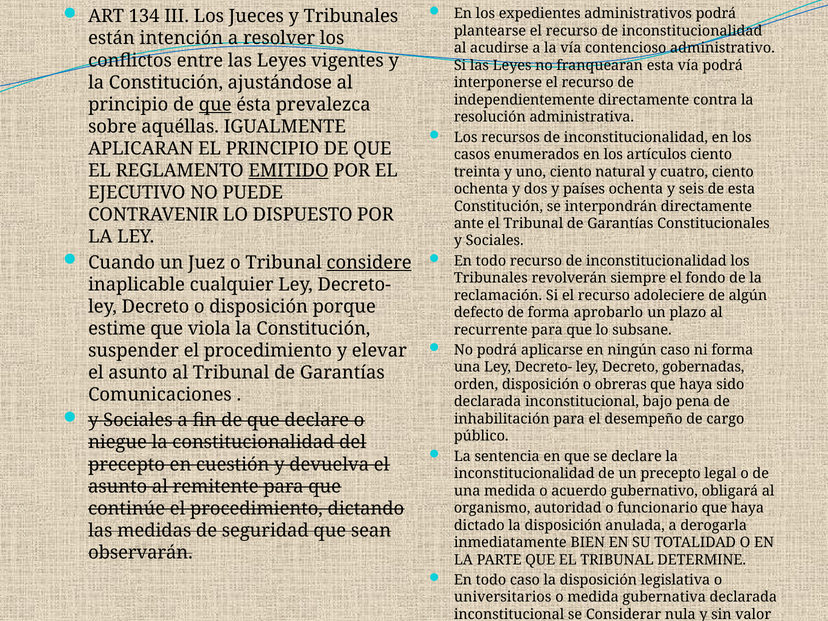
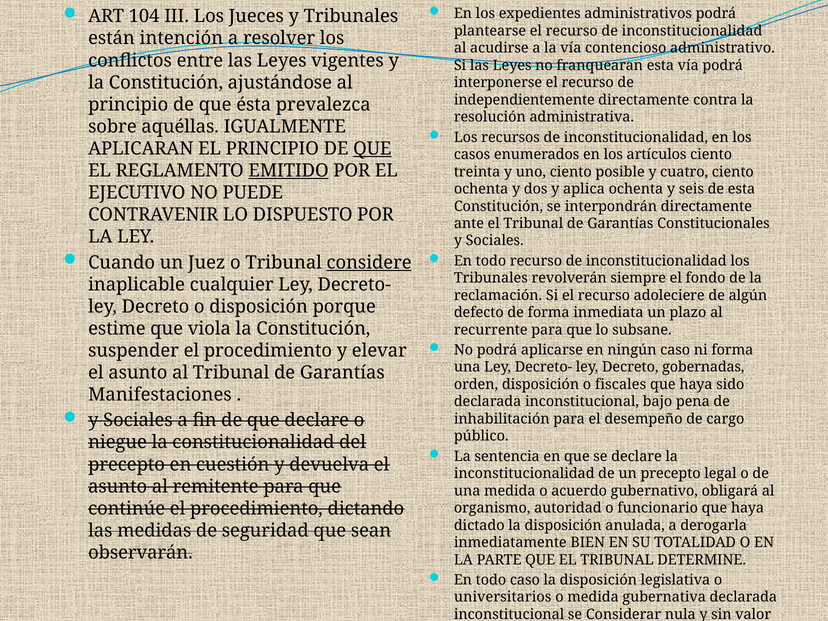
134: 134 -> 104 (144, 16)
que underline: present -> none (215, 105)
QUE underline: none -> present (372, 149)
natural: natural -> posible (620, 172)
países: países -> aplica (584, 189)
aprobarlo: aprobarlo -> inmediata (608, 313)
obreras: obreras -> fiscales (621, 384)
Comunicaciones: Comunicaciones -> Manifestaciones (160, 395)
